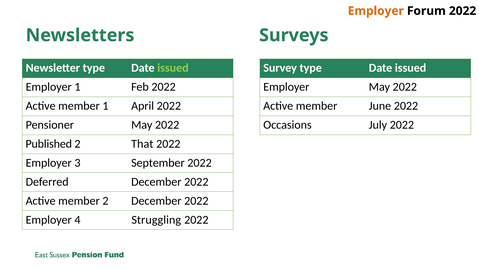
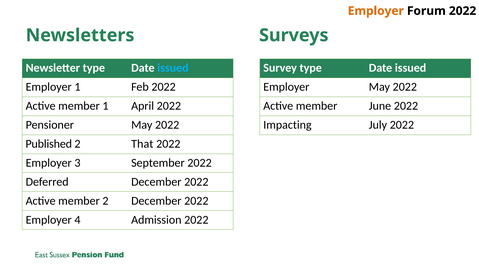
issued colour: light green -> light blue (173, 68)
Occasions: Occasions -> Impacting (287, 125)
Struggling: Struggling -> Admission (156, 220)
